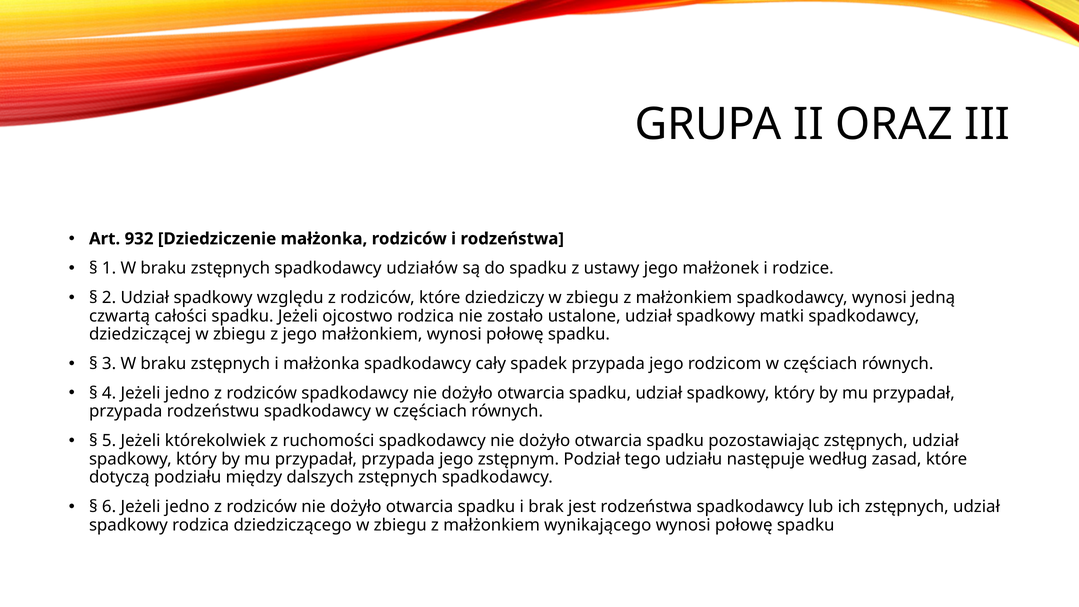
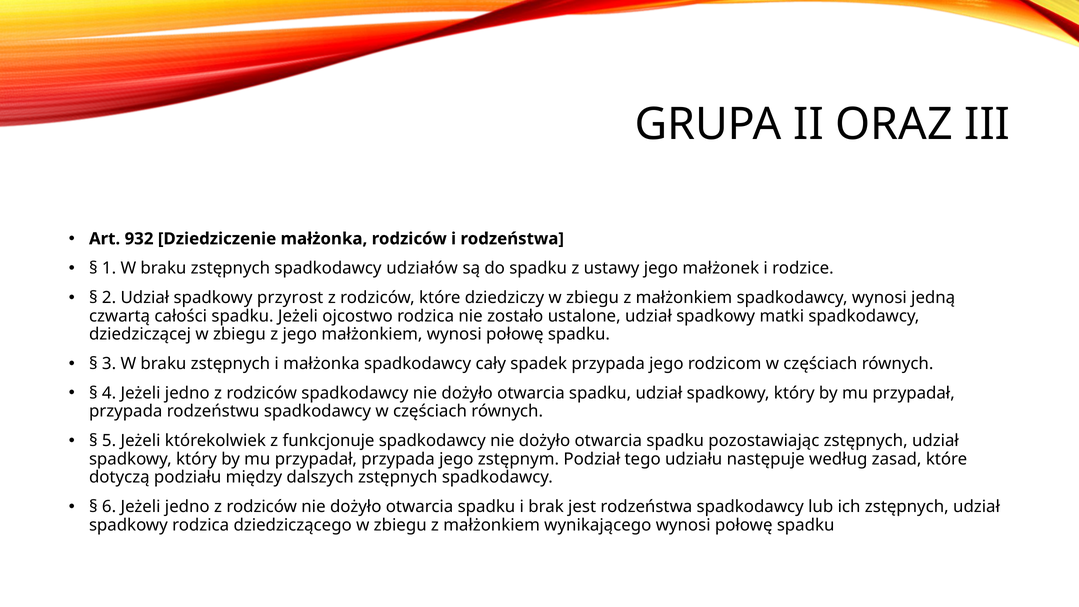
względu: względu -> przyrost (290, 298)
ruchomości: ruchomości -> funkcjonuje (329, 441)
